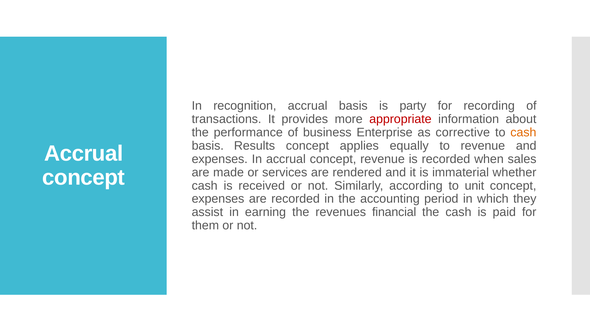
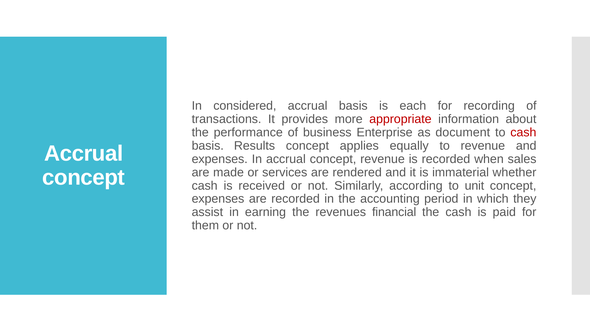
recognition: recognition -> considered (245, 106)
party: party -> each (413, 106)
corrective: corrective -> document (463, 132)
cash colour: orange -> red (523, 132)
